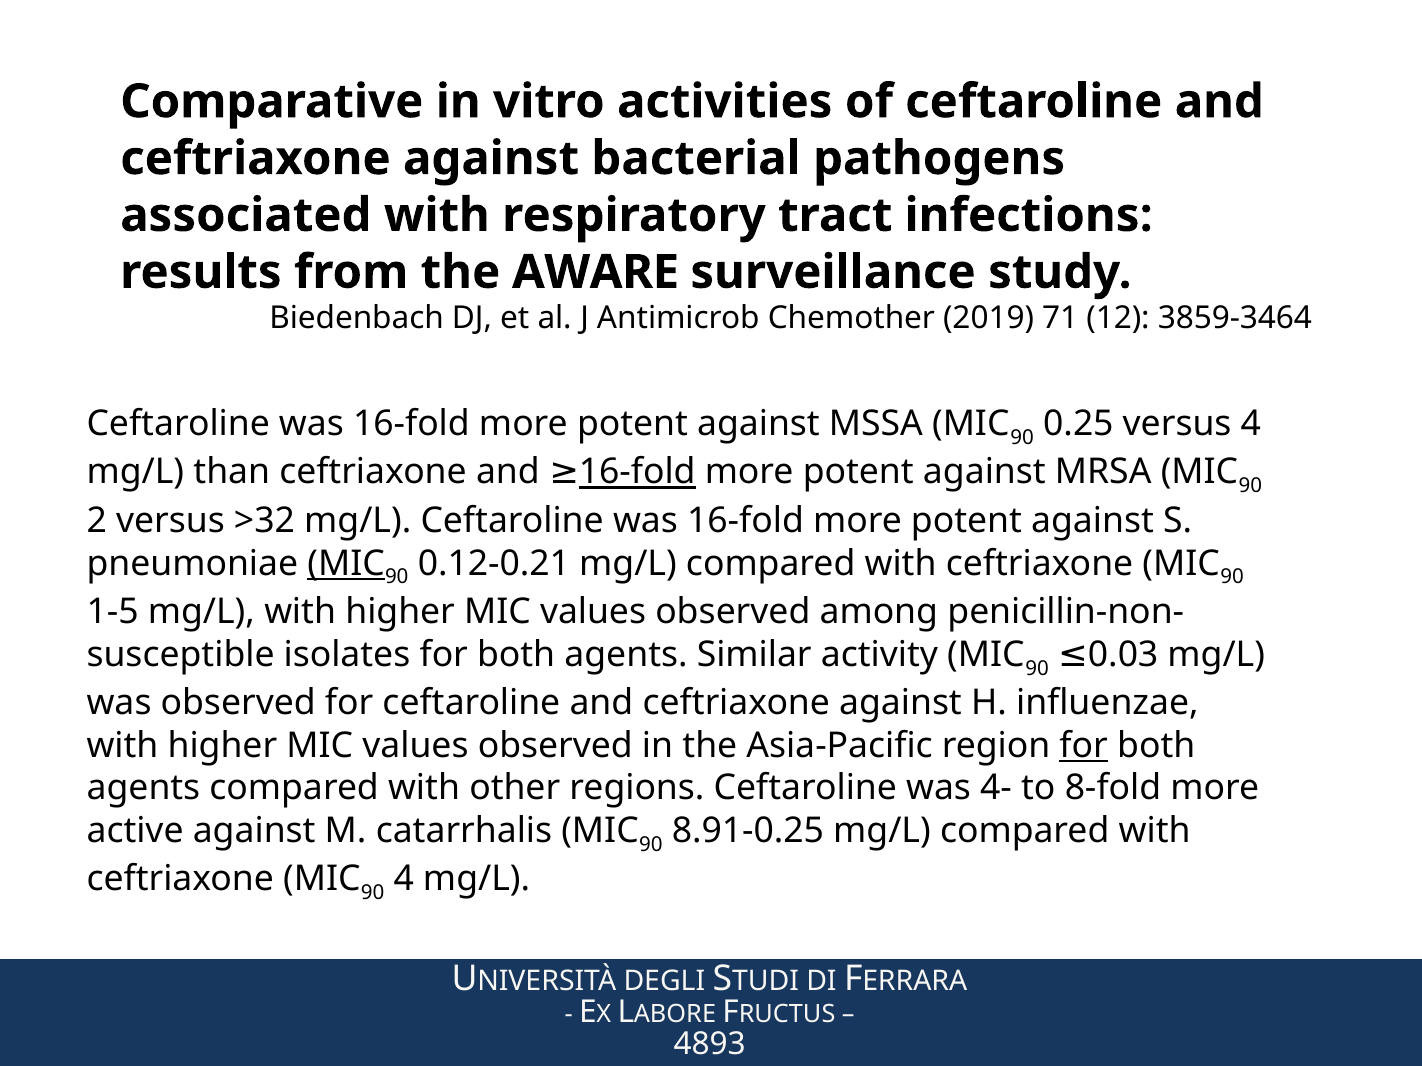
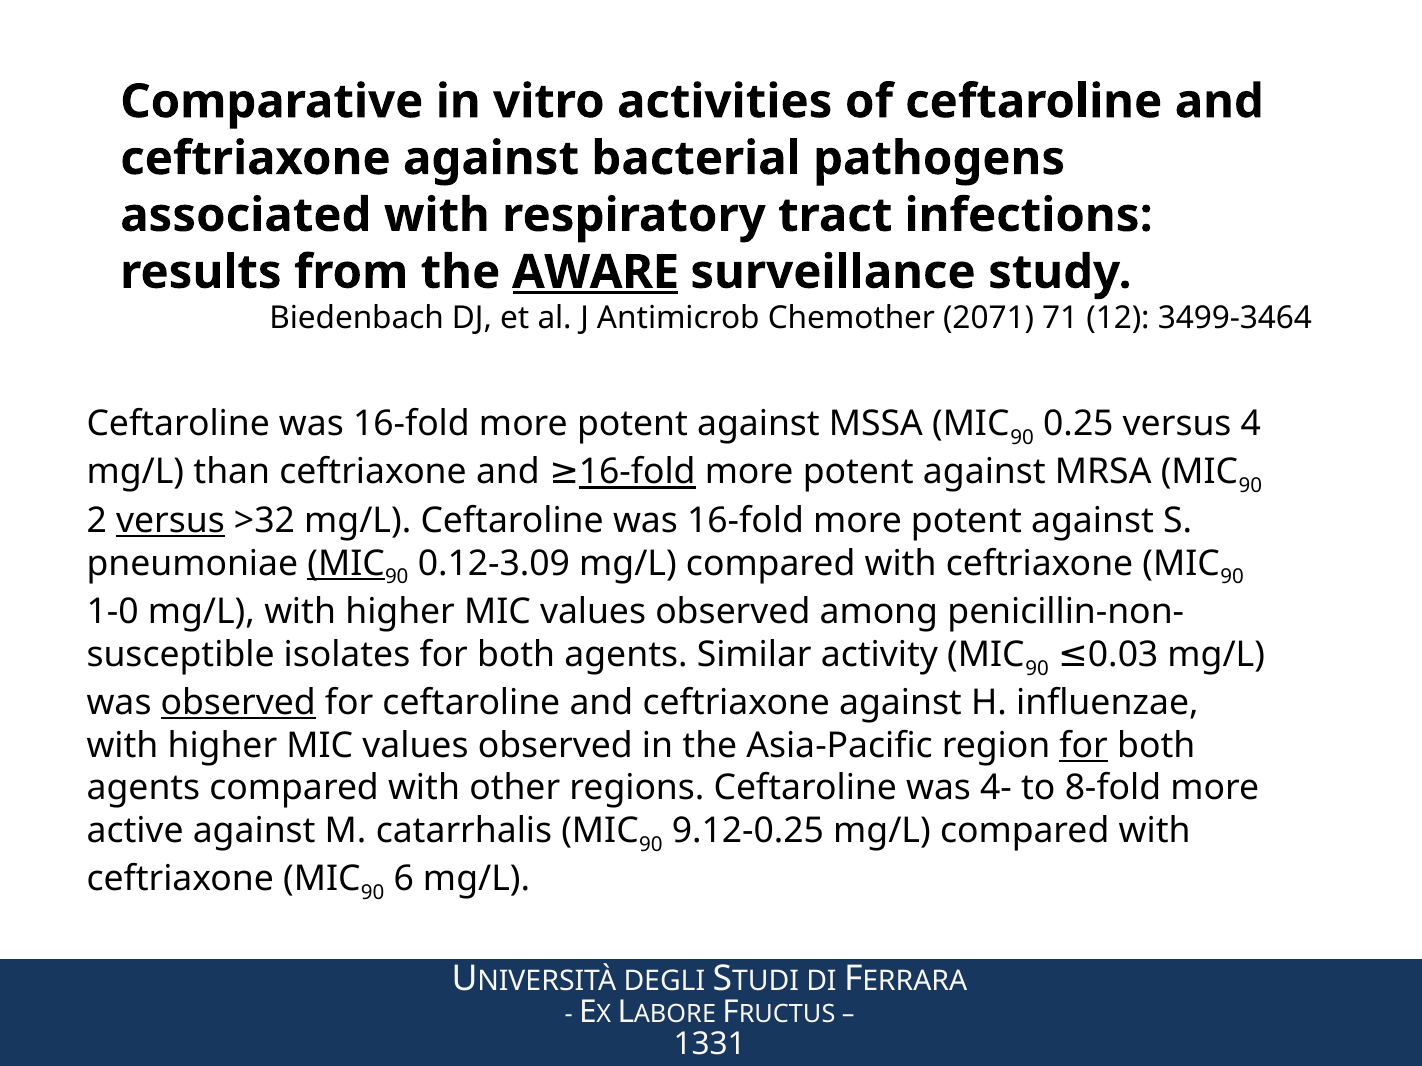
AWARE underline: none -> present (596, 272)
2019: 2019 -> 2071 (989, 319)
3859-3464: 3859-3464 -> 3499-3464 (1235, 319)
versus underline: none -> present (170, 521)
0.12-0.21: 0.12-0.21 -> 0.12-3.09 (494, 564)
1-5: 1-5 -> 1-0 (113, 612)
observed underline: none -> present (238, 703)
8.91-0.25: 8.91-0.25 -> 9.12-0.25 (748, 831)
4: 4 -> 6 (404, 880)
4893: 4893 -> 1331 (710, 1045)
